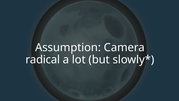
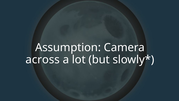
radical: radical -> across (43, 59)
